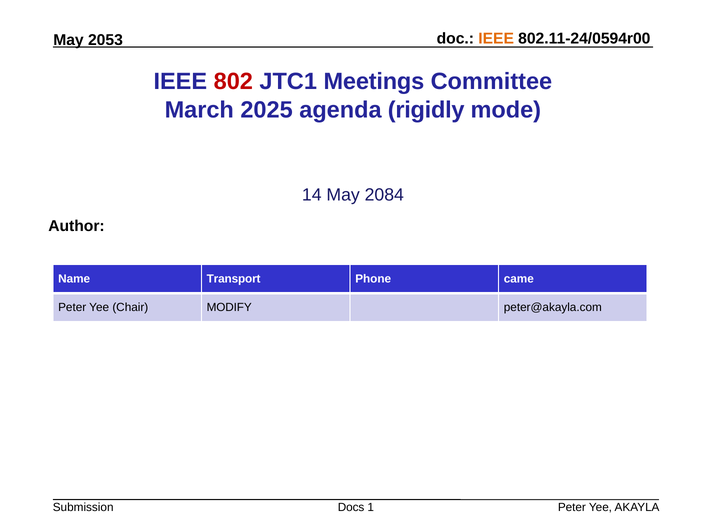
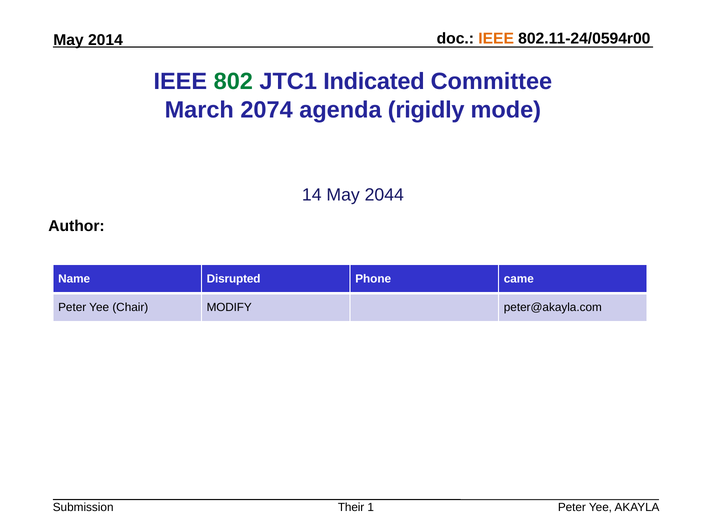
2053: 2053 -> 2014 (105, 40)
802 colour: red -> green (233, 82)
Meetings: Meetings -> Indicated (374, 82)
2025: 2025 -> 2074 (267, 110)
2084: 2084 -> 2044 (384, 195)
Transport: Transport -> Disrupted (234, 279)
Docs: Docs -> Their (351, 508)
